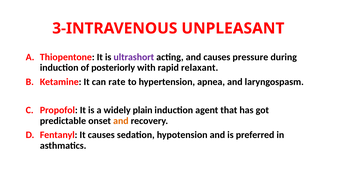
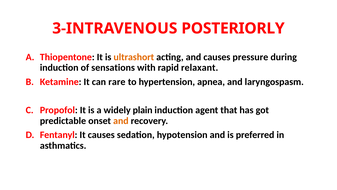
UNPLEASANT: UNPLEASANT -> POSTERIORLY (233, 28)
ultrashort colour: purple -> orange (134, 57)
posteriorly: posteriorly -> sensations (113, 68)
rate: rate -> rare (117, 82)
